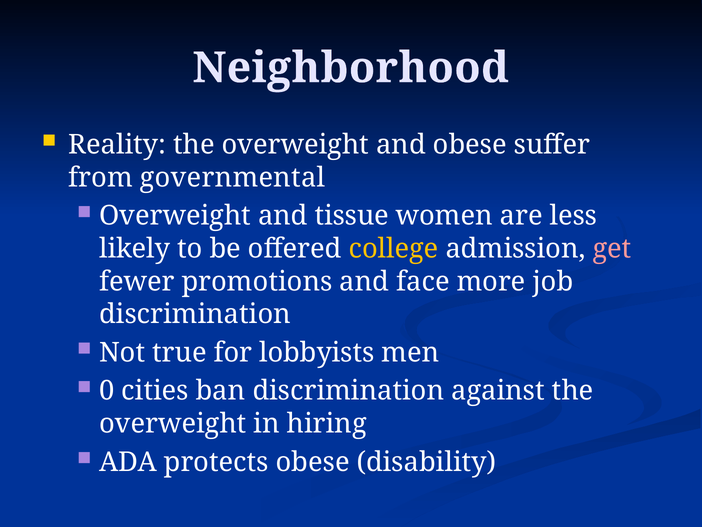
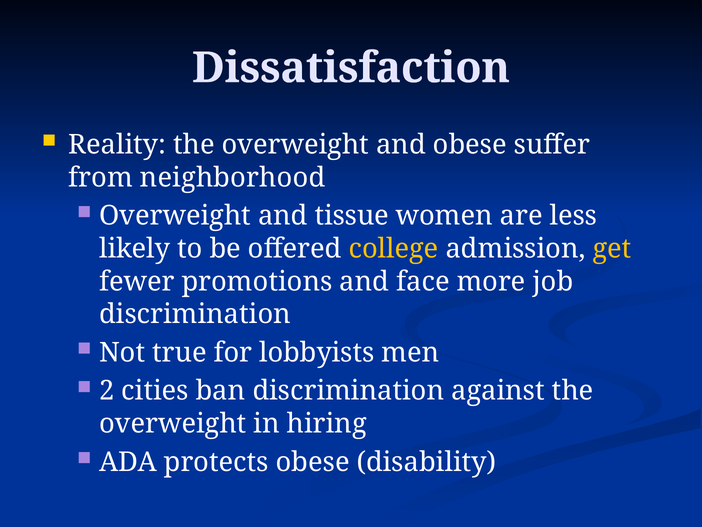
Neighborhood: Neighborhood -> Dissatisfaction (351, 68)
governmental: governmental -> neighborhood (233, 177)
get colour: pink -> yellow (612, 248)
0: 0 -> 2 (107, 391)
